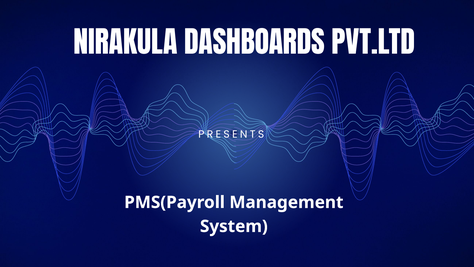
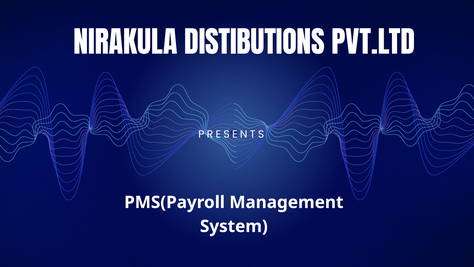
DASHBOARDS: DASHBOARDS -> DISTIBUTIONS (255, 44)
